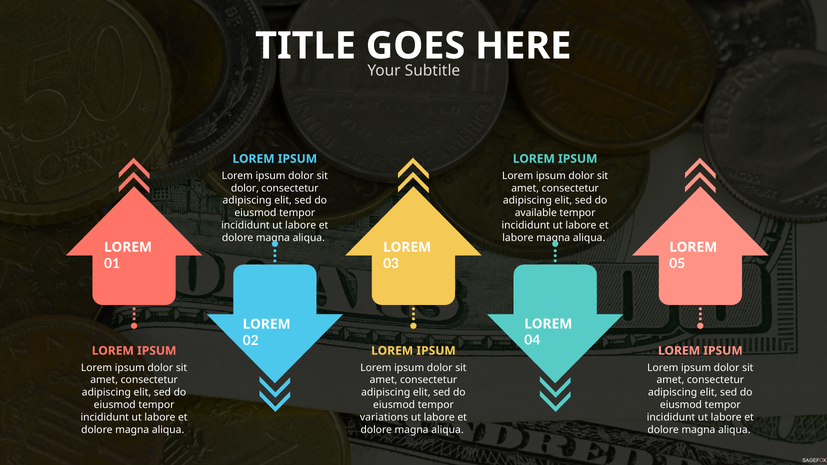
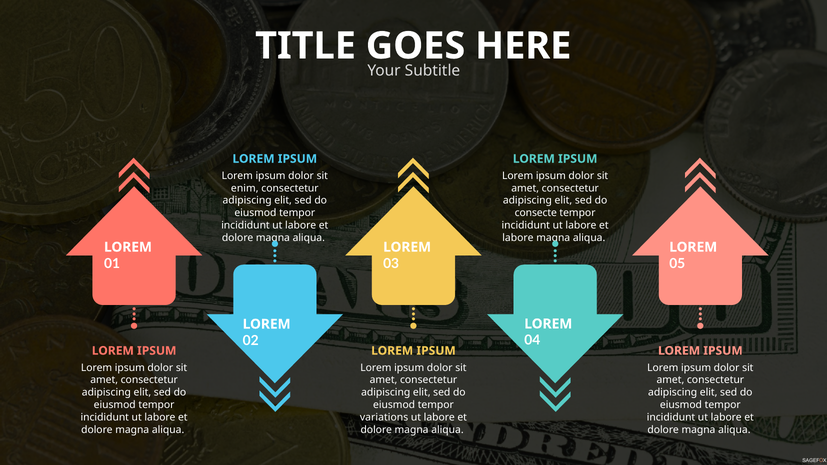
dolor: dolor -> enim (245, 188)
available: available -> consecte (536, 213)
